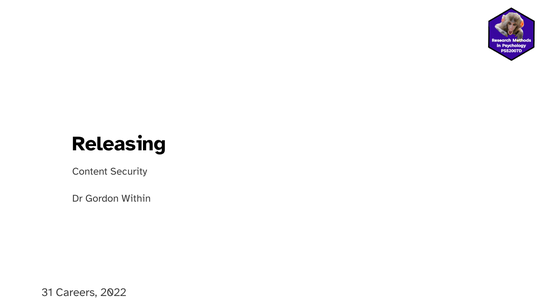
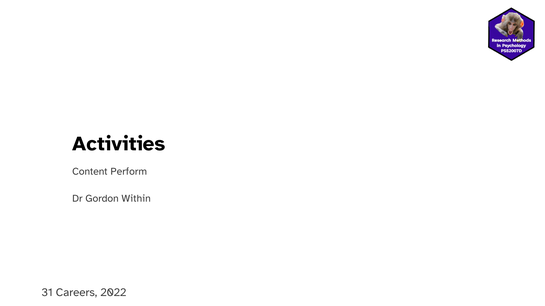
Releasing: Releasing -> Activities (119, 144)
Security: Security -> Perform (129, 172)
